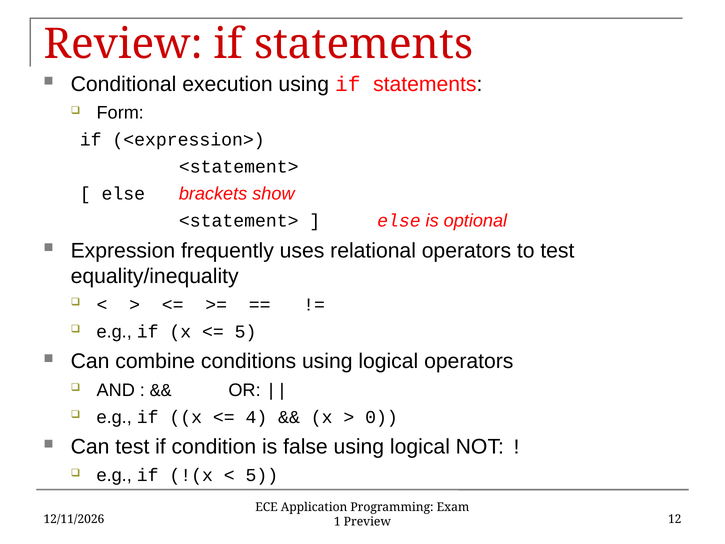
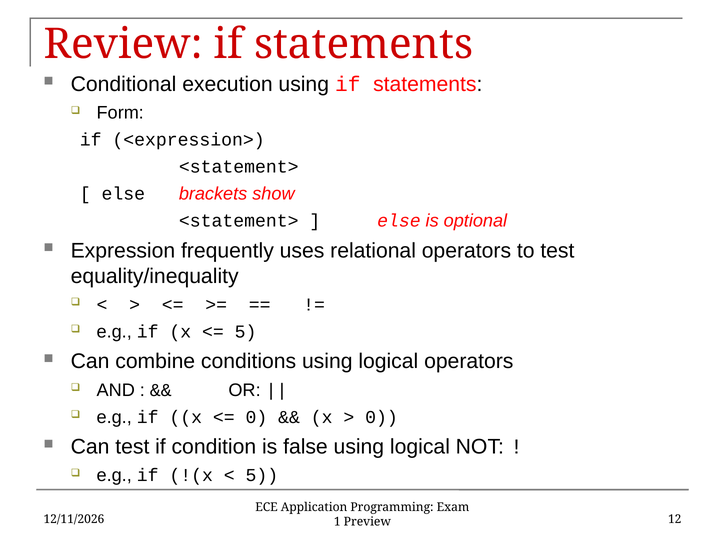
4: 4 -> 0 (256, 417)
